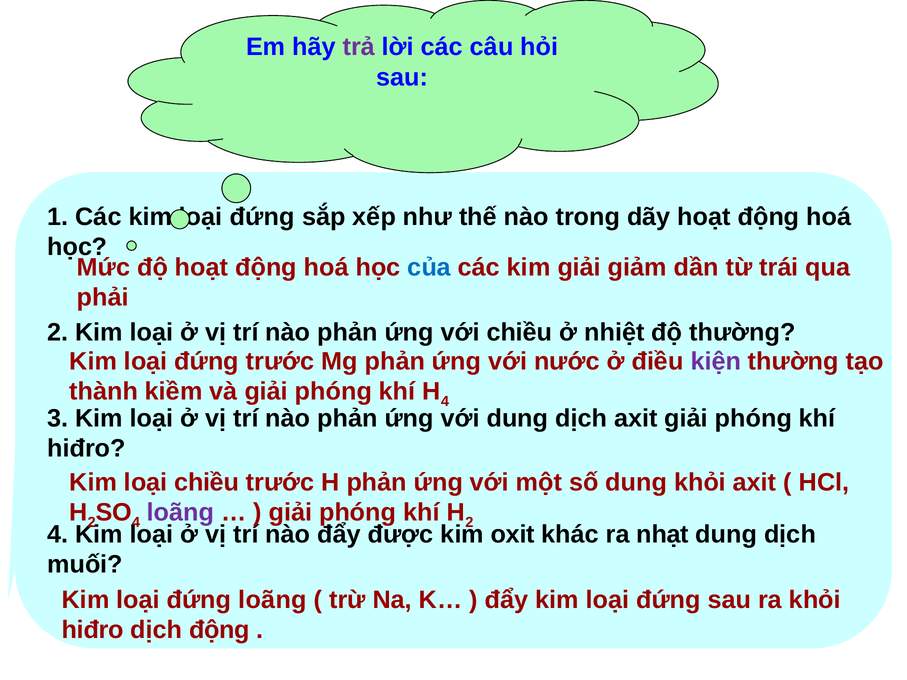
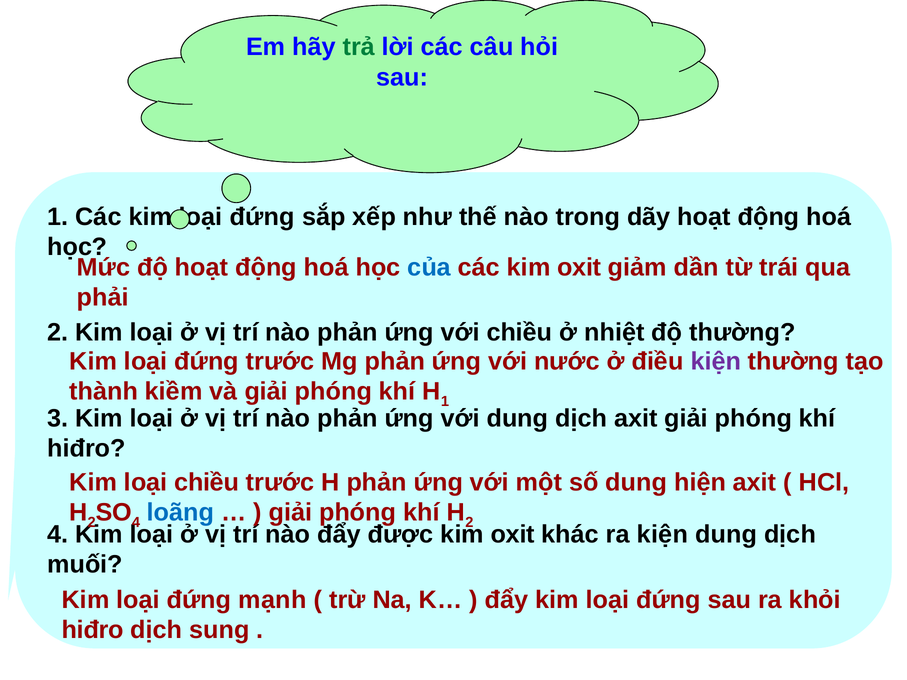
trả colour: purple -> green (359, 47)
các kim giải: giải -> oxit (579, 267)
H 4: 4 -> 1 (445, 401)
dung khỏi: khỏi -> hiện (700, 482)
loãng colour: purple -> blue (180, 513)
ra nhạt: nhạt -> kiện (662, 534)
đứng loãng: loãng -> mạnh (272, 600)
dịch động: động -> sung (219, 630)
